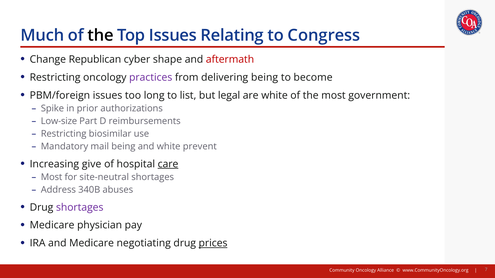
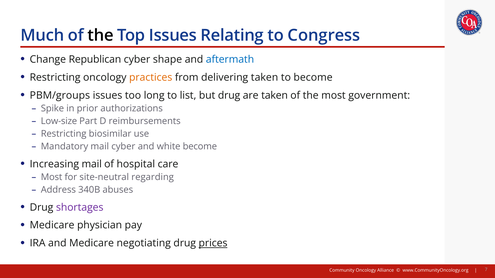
aftermath colour: red -> blue (230, 59)
practices colour: purple -> orange (151, 77)
delivering being: being -> taken (265, 77)
PBM/foreign: PBM/foreign -> PBM/groups (60, 95)
but legal: legal -> drug (229, 95)
are white: white -> taken (275, 95)
mail being: being -> cyber (123, 147)
white prevent: prevent -> become (200, 147)
Increasing give: give -> mail (92, 164)
care underline: present -> none (168, 164)
site-neutral shortages: shortages -> regarding (153, 177)
